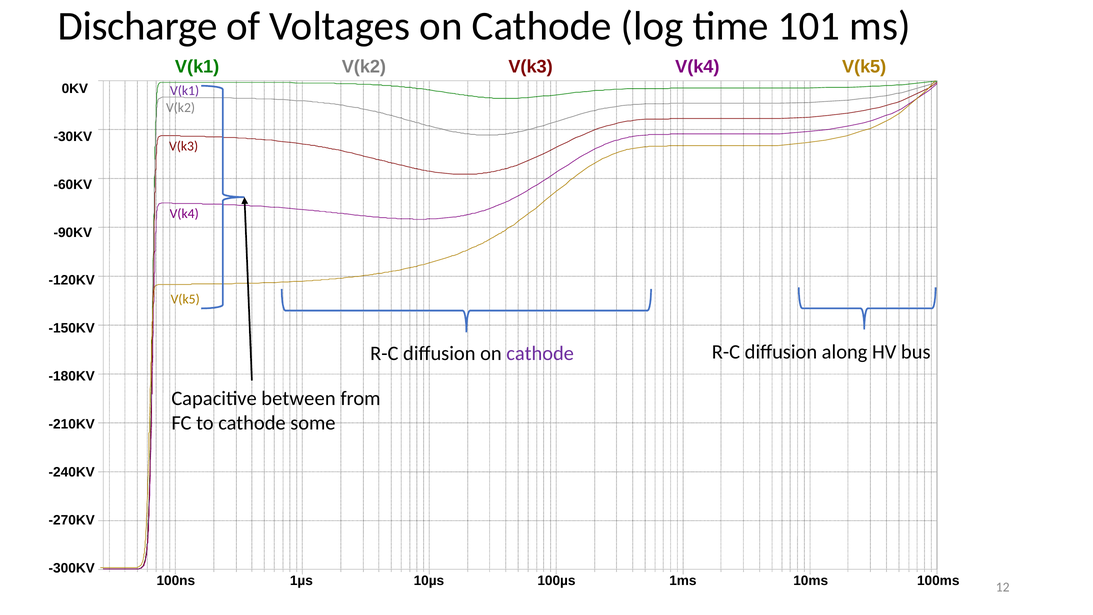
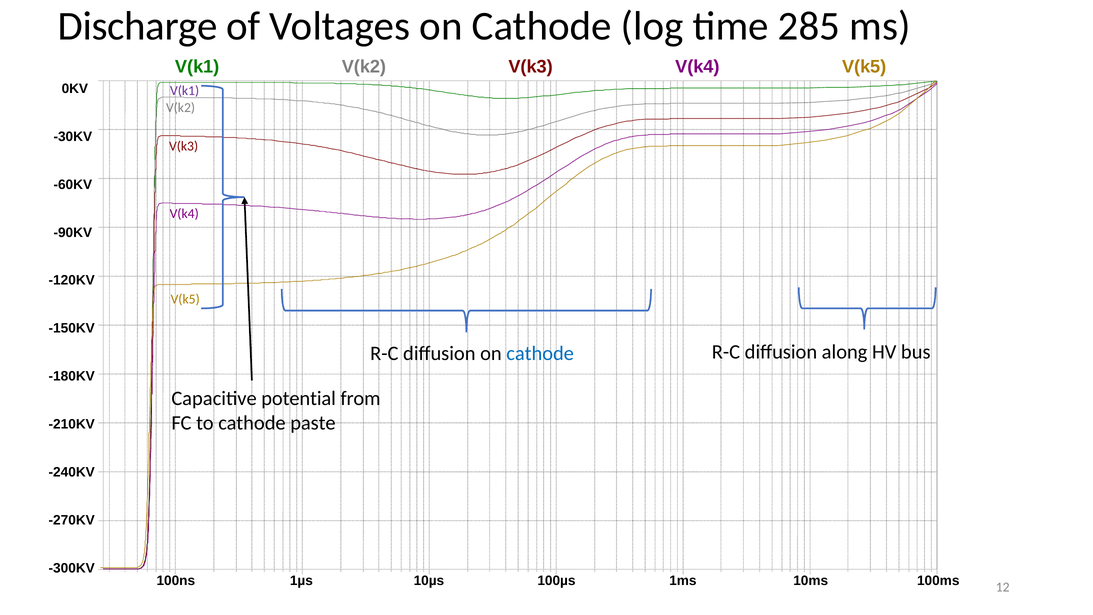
101: 101 -> 285 (809, 26)
cathode colour: purple -> blue (540, 354)
between: between -> potential (299, 398)
some: some -> paste (313, 423)
